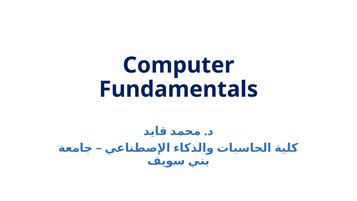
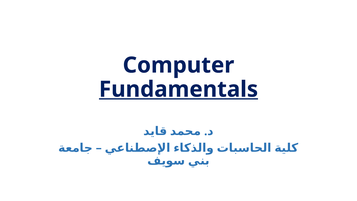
Fundamentals underline: none -> present (178, 89)
